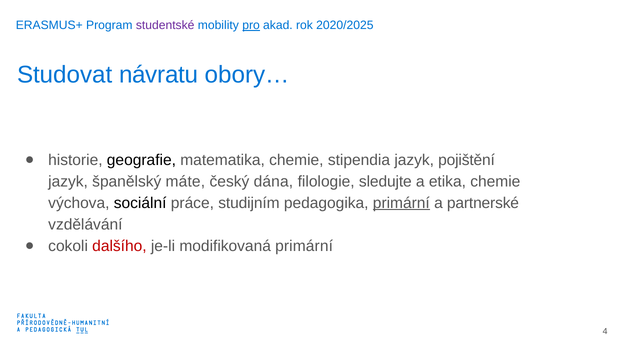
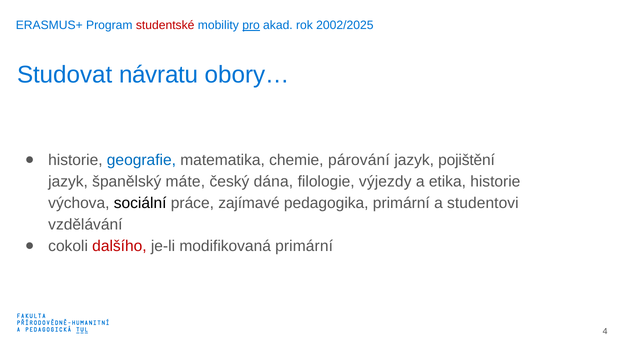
studentské colour: purple -> red (165, 25)
2020/2025: 2020/2025 -> 2002/2025 (345, 25)
geografie colour: black -> blue (141, 160)
stipendia: stipendia -> párování (359, 160)
sledujte: sledujte -> výjezdy (385, 181)
etika chemie: chemie -> historie (495, 181)
studijním: studijním -> zajímavé (249, 203)
primární underline: present -> none (401, 203)
partnerské: partnerské -> studentovi (483, 203)
